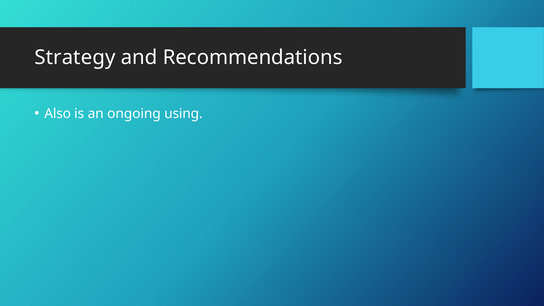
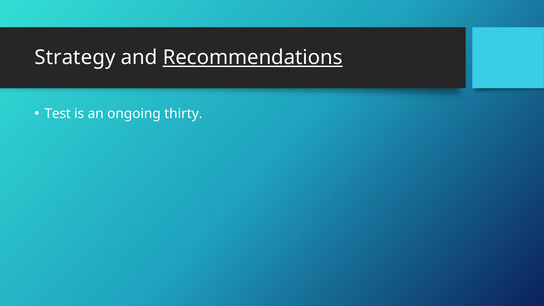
Recommendations underline: none -> present (253, 58)
Also: Also -> Test (58, 114)
using: using -> thirty (183, 114)
